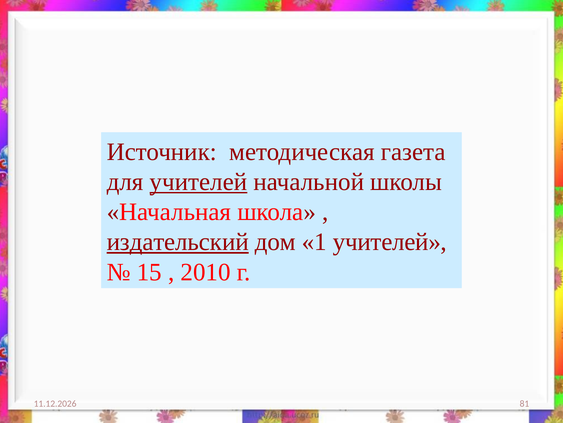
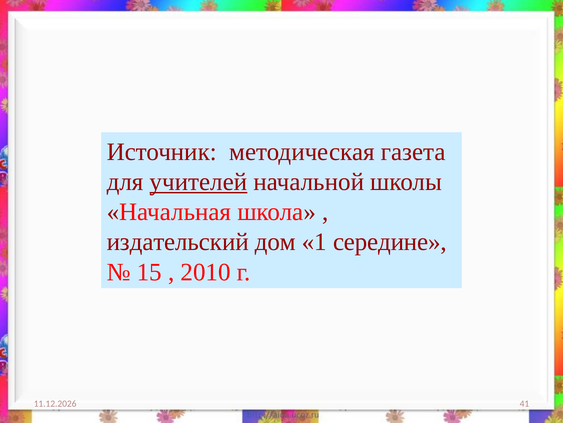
издательский underline: present -> none (178, 242)
1 учителей: учителей -> середине (390, 242)
81: 81 -> 41 (524, 403)
